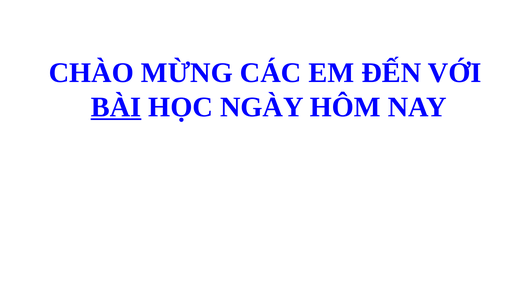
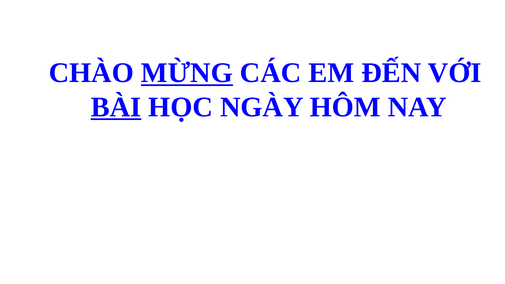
MỪNG underline: none -> present (187, 73)
